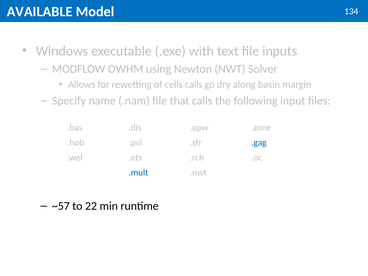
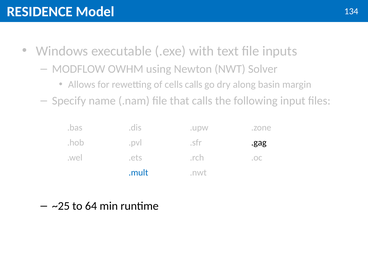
AVAILABLE: AVAILABLE -> RESIDENCE (40, 12)
.gag colour: blue -> black (259, 143)
~57: ~57 -> ~25 (61, 206)
22: 22 -> 64 (91, 206)
